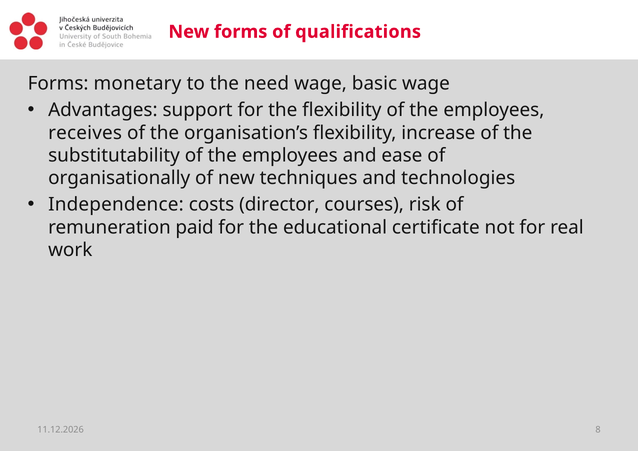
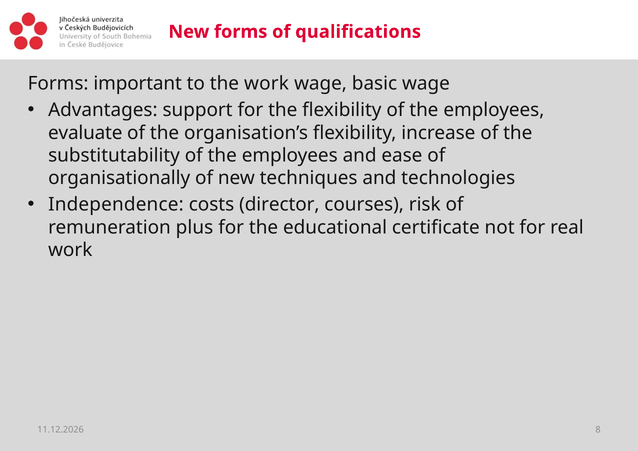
monetary: monetary -> important (138, 84)
the need: need -> work (266, 84)
receives: receives -> evaluate (85, 133)
paid: paid -> plus (194, 227)
